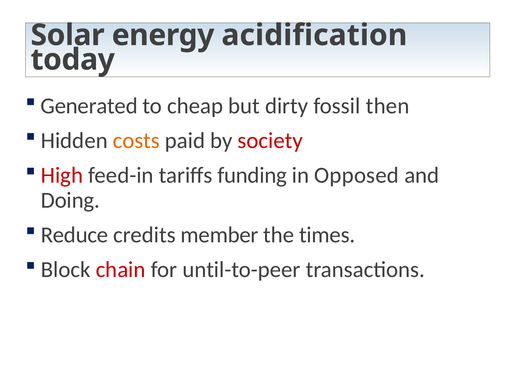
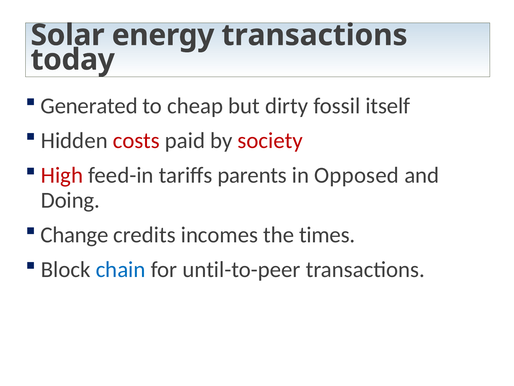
energy acidification: acidification -> transactions (315, 35)
then: then -> itself (388, 106)
costs colour: orange -> red (136, 141)
funding: funding -> parents (252, 175)
Reduce: Reduce -> Change (74, 235)
member: member -> incomes (219, 235)
chain colour: red -> blue (121, 269)
